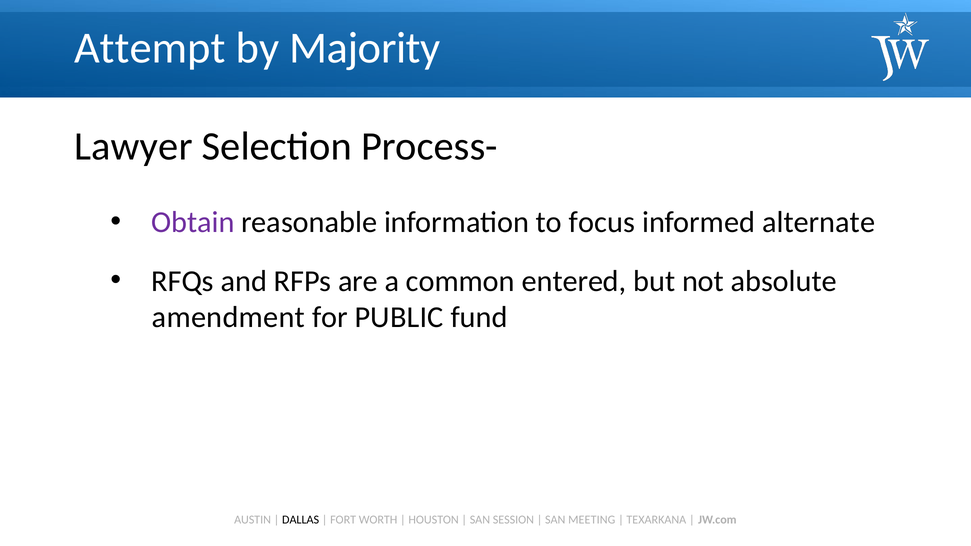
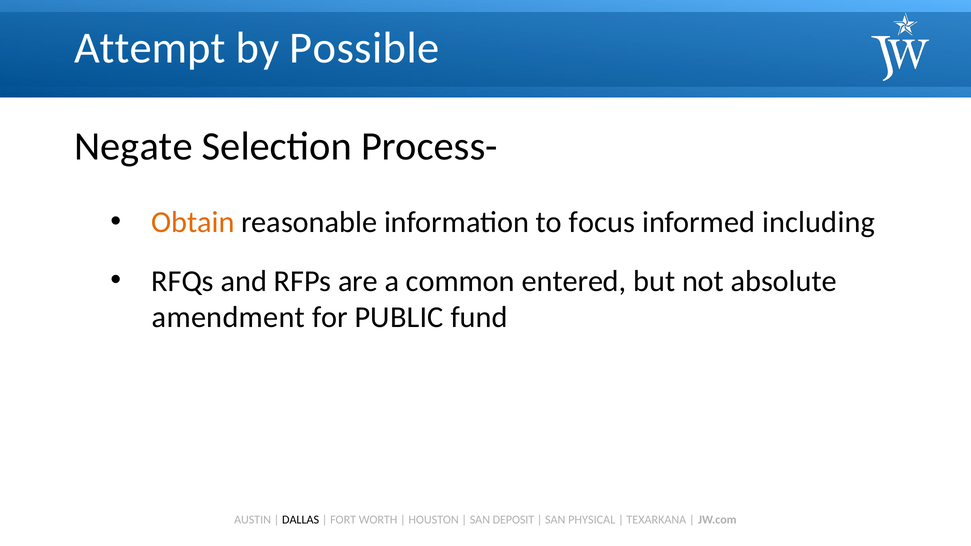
Majority: Majority -> Possible (364, 48)
Lawyer: Lawyer -> Negate (133, 146)
Obtain colour: purple -> orange (193, 222)
alternate: alternate -> including (819, 222)
SESSION: SESSION -> DEPOSIT (513, 520)
MEETING: MEETING -> PHYSICAL (592, 520)
